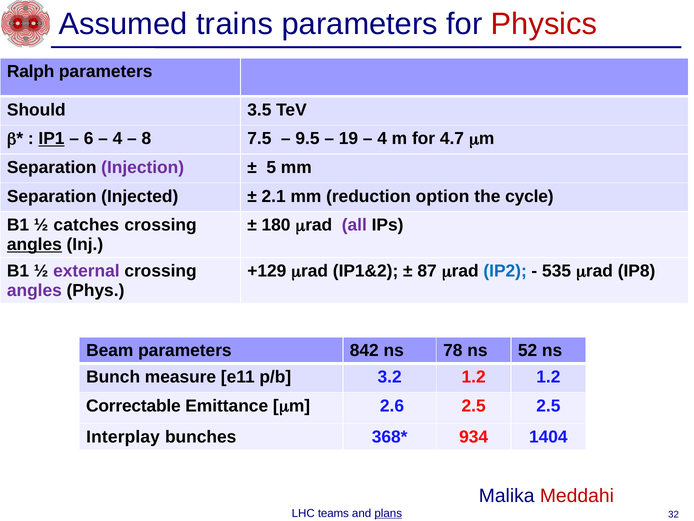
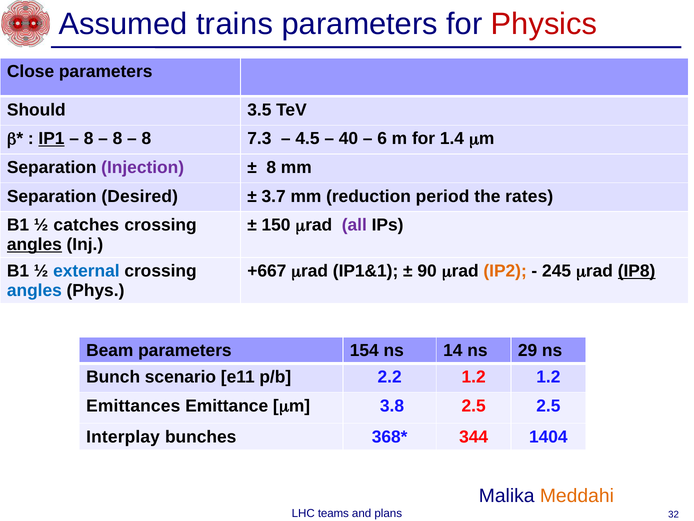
Ralph: Ralph -> Close (31, 72)
6: 6 -> 8 (89, 139)
4: 4 -> 8 (117, 139)
7.5: 7.5 -> 7.3 (259, 139)
9.5: 9.5 -> 4.5 (307, 139)
19: 19 -> 40 (348, 139)
4: 4 -> 6 (382, 139)
4.7: 4.7 -> 1.4 (452, 139)
5: 5 -> 8 (271, 167)
Injected: Injected -> Desired (140, 196)
2.1: 2.1 -> 3.7 (274, 196)
option: option -> period (443, 196)
cycle: cycle -> rates (529, 196)
180: 180 -> 150 (276, 225)
external colour: purple -> blue (86, 271)
+129: +129 -> +667 (267, 271)
IP1&2: IP1&2 -> IP1&1 (366, 271)
87: 87 -> 90 (427, 271)
IP2 colour: blue -> orange (505, 271)
535: 535 -> 245 (557, 271)
IP8 underline: none -> present (637, 271)
angles colour: purple -> blue (34, 290)
842: 842 -> 154 (364, 350)
78: 78 -> 14 (453, 350)
52: 52 -> 29 (528, 350)
measure: measure -> scenario (180, 377)
3.2: 3.2 -> 2.2 (390, 377)
Correctable: Correctable -> Emittances (133, 405)
2.6: 2.6 -> 3.8 (392, 405)
934: 934 -> 344 (474, 436)
Meddahi colour: red -> orange (577, 495)
plans underline: present -> none (388, 513)
